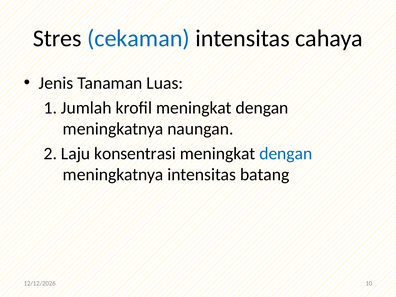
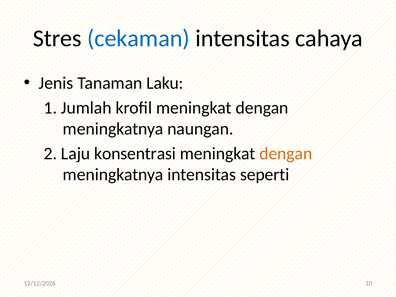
Luas: Luas -> Laku (165, 83)
dengan colour: blue -> orange (286, 153)
batang: batang -> seperti (265, 175)
